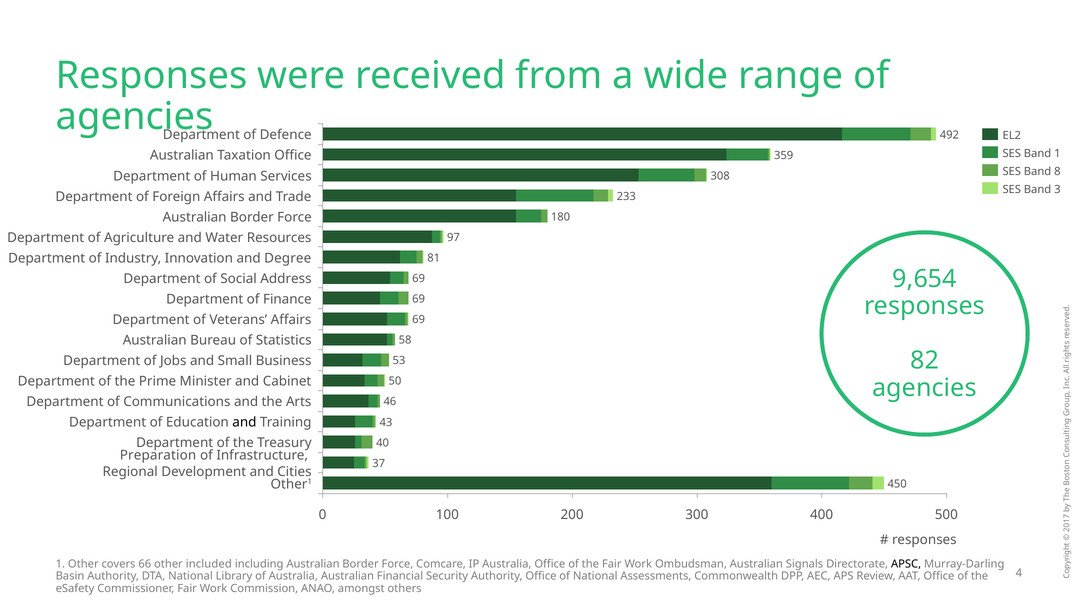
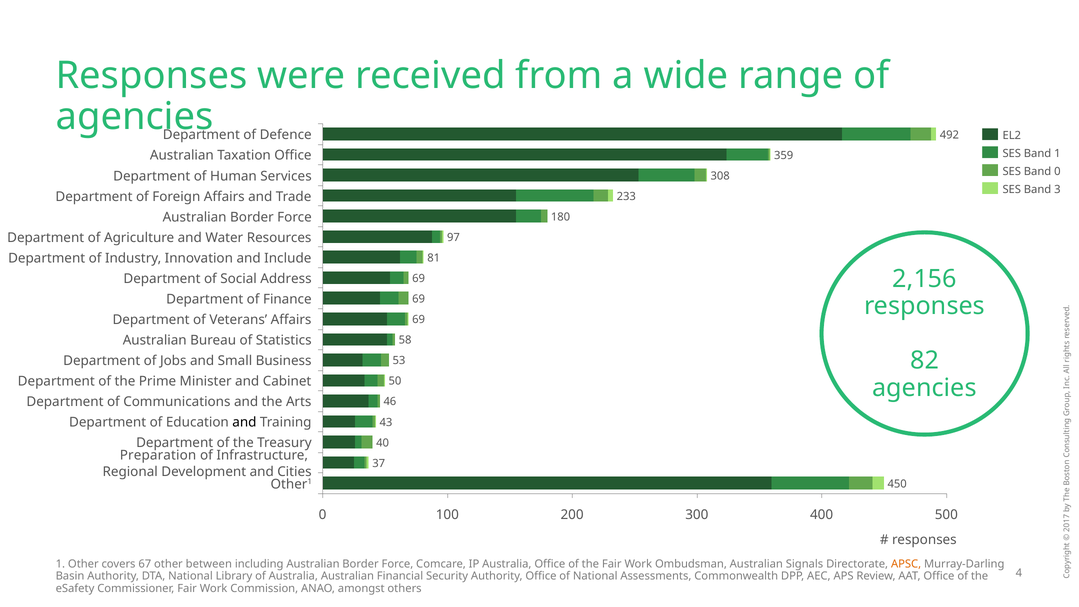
Band 8: 8 -> 0 (1057, 171)
Degree: Degree -> Include (288, 258)
9,654: 9,654 -> 2,156 (925, 279)
66: 66 -> 67 (145, 564)
included: included -> between (209, 564)
APSC colour: black -> orange (906, 564)
